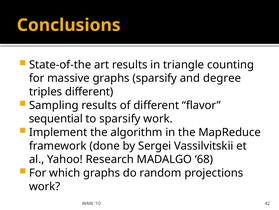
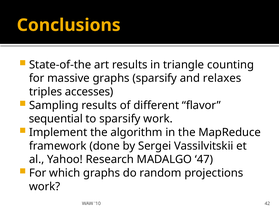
degree: degree -> relaxes (222, 78)
triples different: different -> accesses (89, 91)
68: 68 -> 47 (204, 159)
